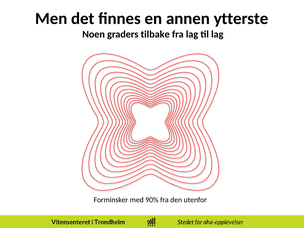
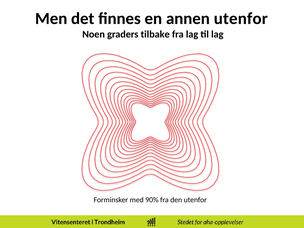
annen ytterste: ytterste -> utenfor (241, 19)
